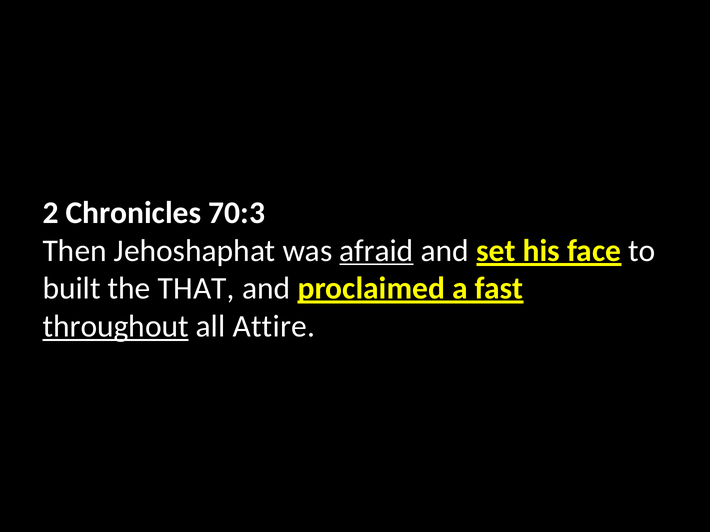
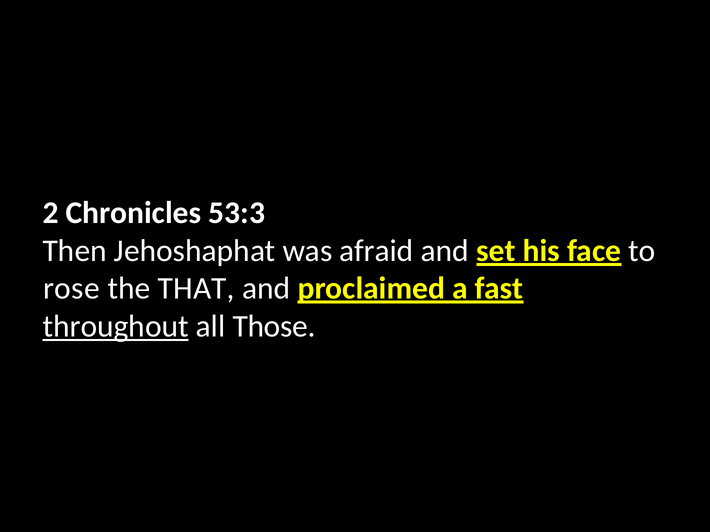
70:3: 70:3 -> 53:3 (237, 213)
afraid underline: present -> none (376, 251)
built: built -> rose (71, 289)
Attire: Attire -> Those (274, 327)
